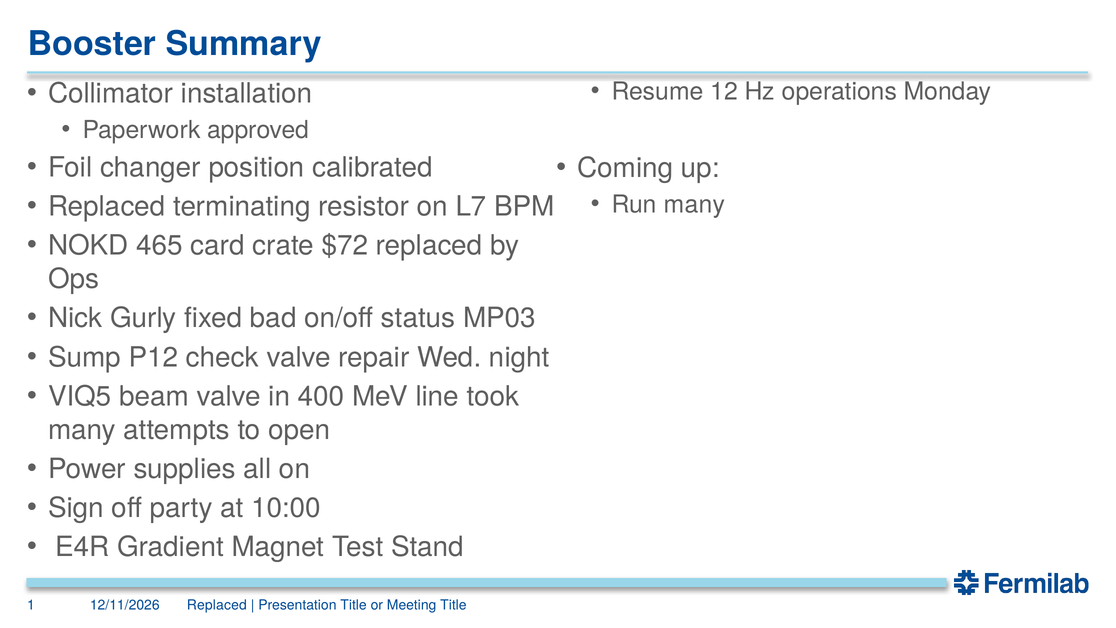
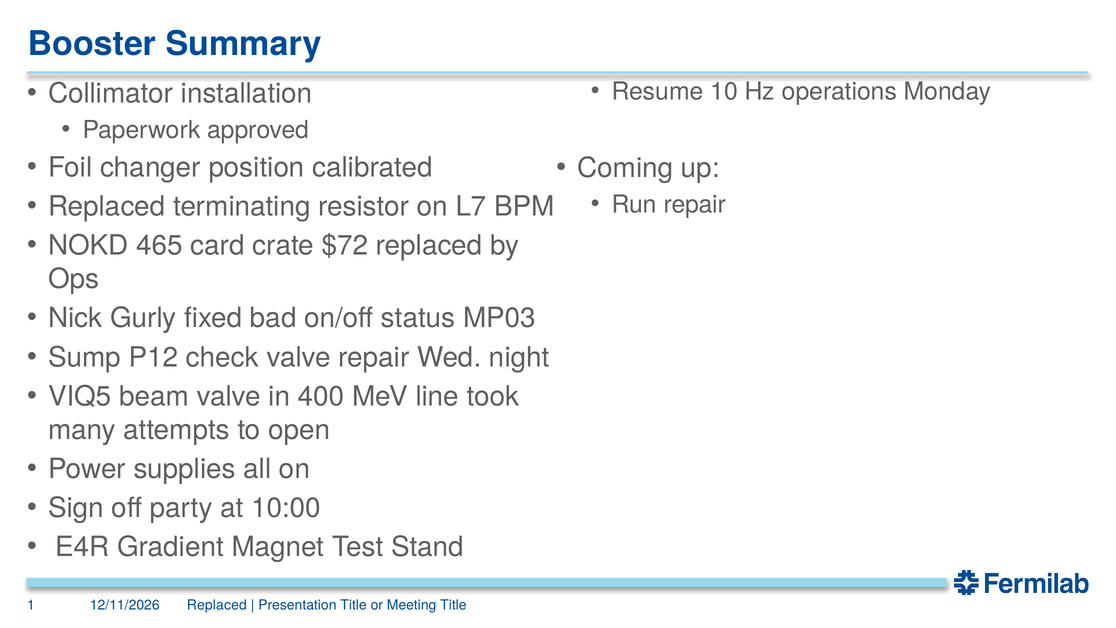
12: 12 -> 10 (724, 92)
Run many: many -> repair (695, 204)
